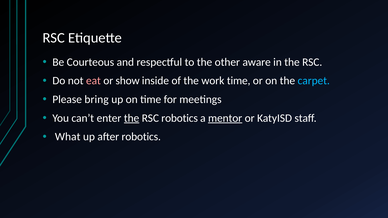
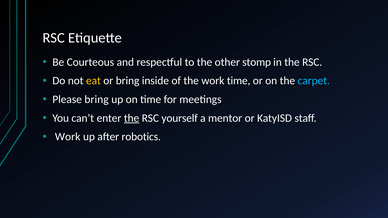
aware: aware -> stomp (257, 62)
eat colour: pink -> yellow (93, 81)
or show: show -> bring (128, 81)
RSC robotics: robotics -> yourself (180, 118)
mentor underline: present -> none (225, 118)
What: What -> Work (68, 137)
